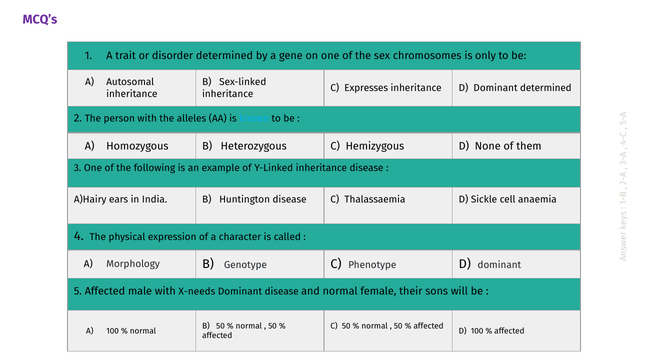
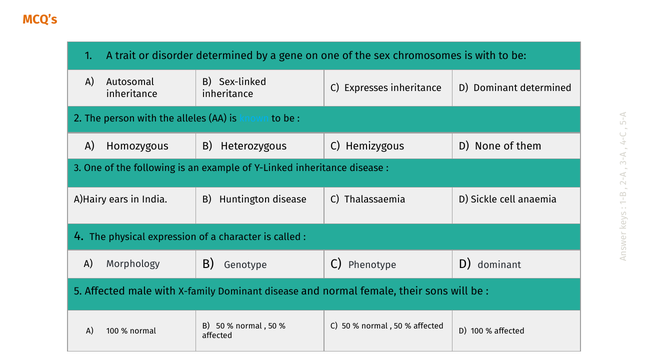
MCQ’s colour: purple -> orange (40, 20)
is only: only -> with (486, 56)
X-needs: X-needs -> X-family (197, 292)
